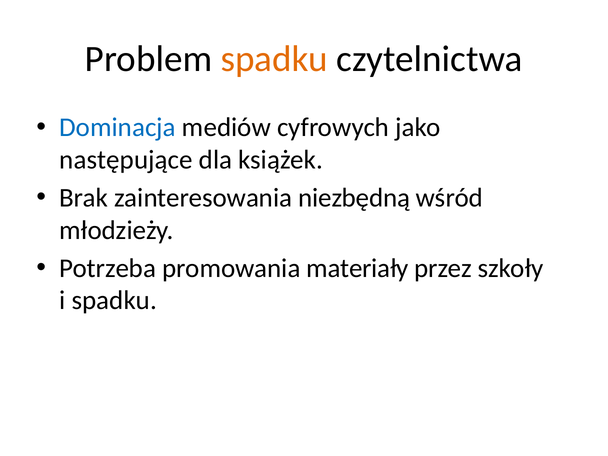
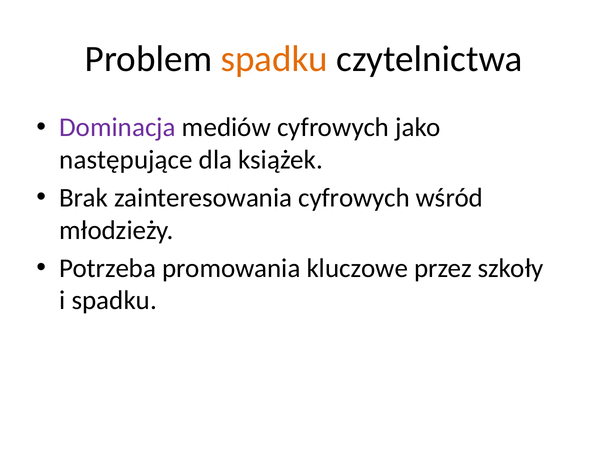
Dominacja colour: blue -> purple (118, 128)
zainteresowania niezbędną: niezbędną -> cyfrowych (354, 198)
materiały: materiały -> kluczowe (357, 268)
